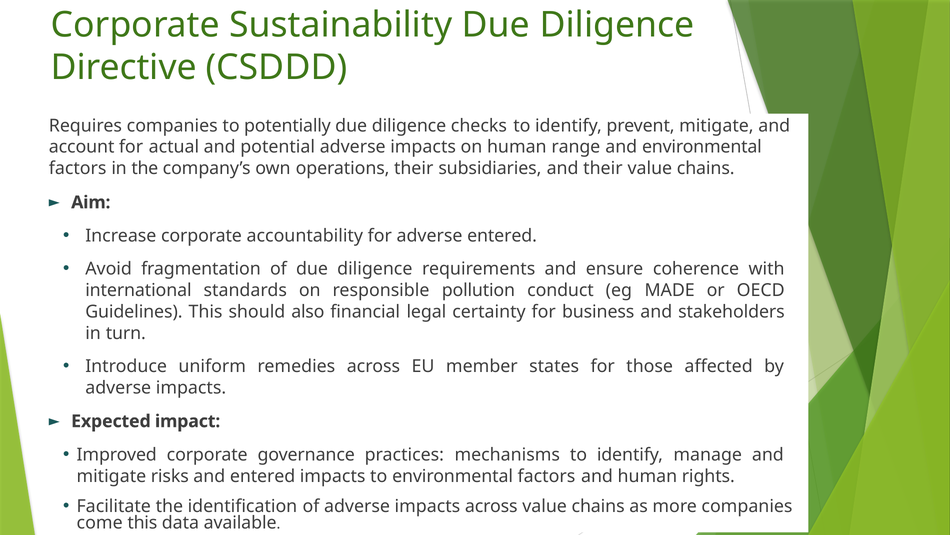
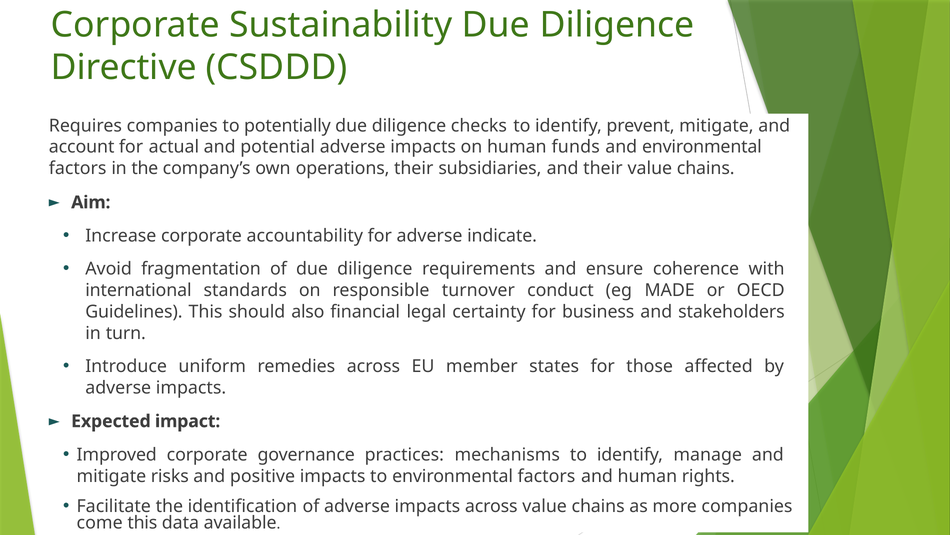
range: range -> funds (576, 147)
adverse entered: entered -> indicate (502, 236)
pollution: pollution -> turnover (478, 290)
and entered: entered -> positive (263, 476)
